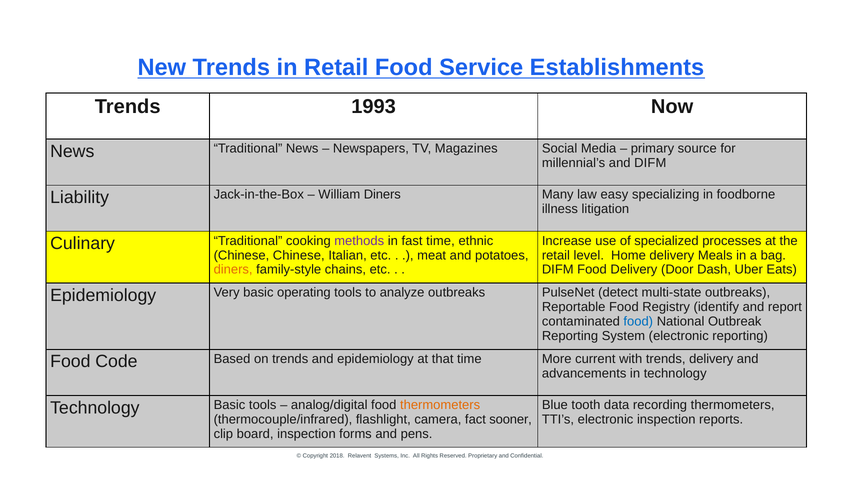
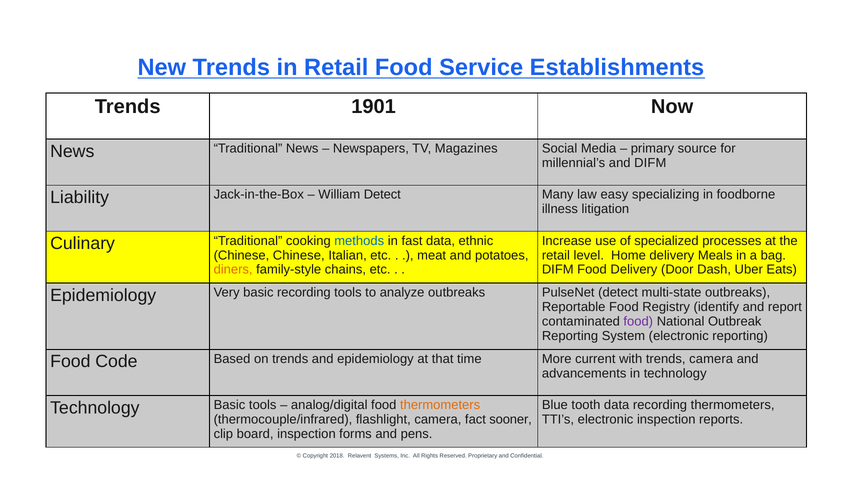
1993: 1993 -> 1901 (374, 106)
William Diners: Diners -> Detect (382, 194)
methods colour: purple -> blue (359, 241)
fast time: time -> data (441, 241)
basic operating: operating -> recording (304, 292)
food colour: blue -> purple (638, 321)
trends delivery: delivery -> camera (711, 359)
